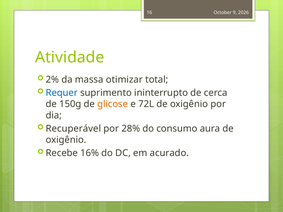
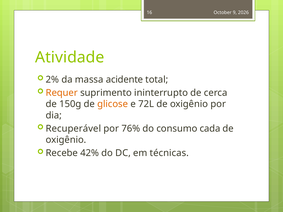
otimizar: otimizar -> acidente (124, 80)
Requer colour: blue -> orange (62, 93)
28%: 28% -> 76% (131, 129)
aura: aura -> cada (210, 129)
16%: 16% -> 42% (90, 153)
acurado: acurado -> técnicas (169, 153)
